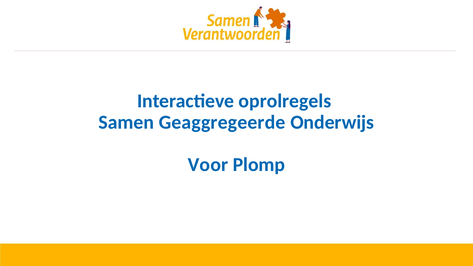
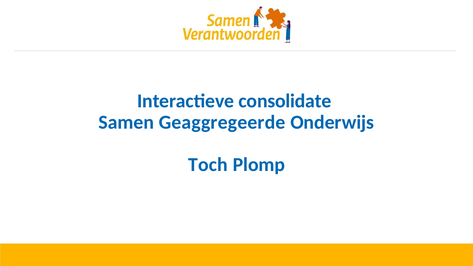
oprolregels: oprolregels -> consolidate (285, 101)
Voor: Voor -> Toch (208, 165)
